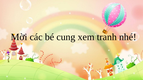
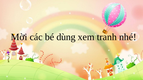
cung: cung -> dùng (66, 37)
